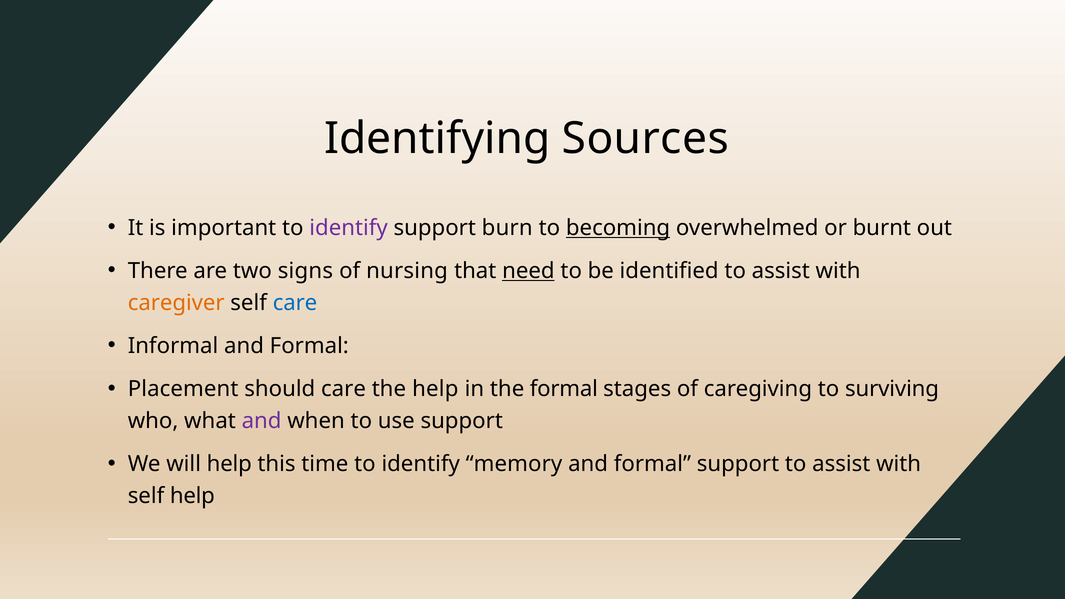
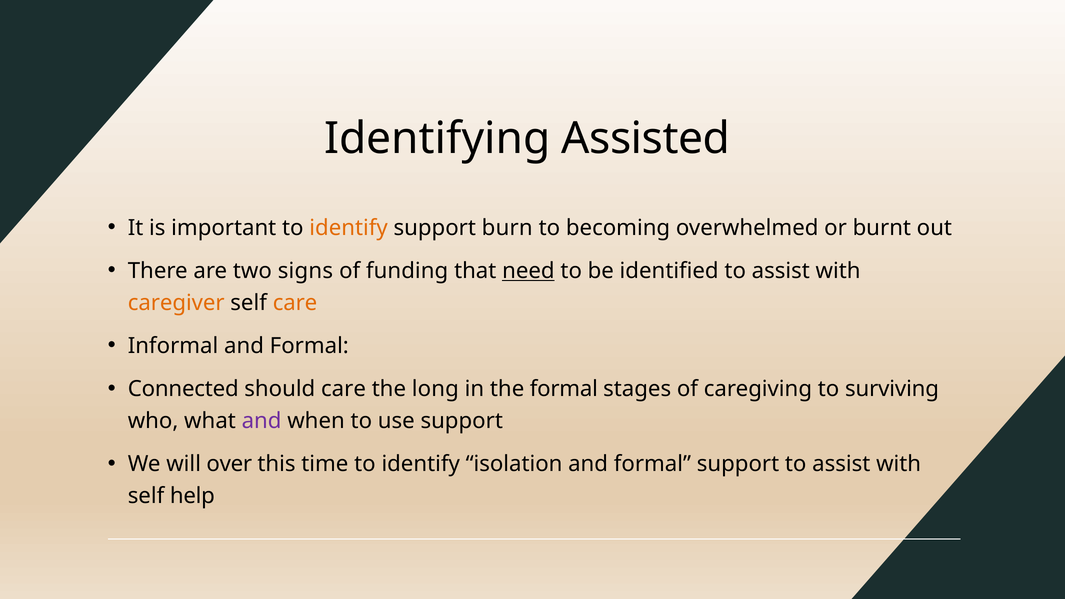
Sources: Sources -> Assisted (646, 139)
identify colour: purple -> orange (349, 228)
becoming underline: present -> none (618, 228)
nursing: nursing -> funding (407, 271)
care colour: blue -> orange (295, 303)
Placement: Placement -> Connected (183, 389)
the help: help -> long (435, 389)
will help: help -> over (229, 464)
memory: memory -> isolation (514, 464)
